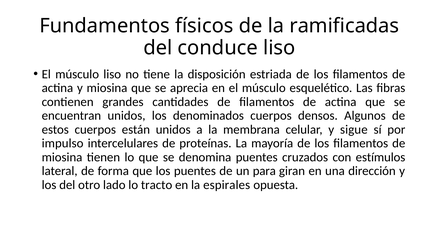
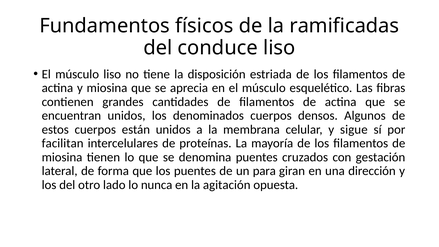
impulso: impulso -> facilitan (63, 143)
estímulos: estímulos -> gestación (380, 157)
tracto: tracto -> nunca (157, 185)
espirales: espirales -> agitación (227, 185)
